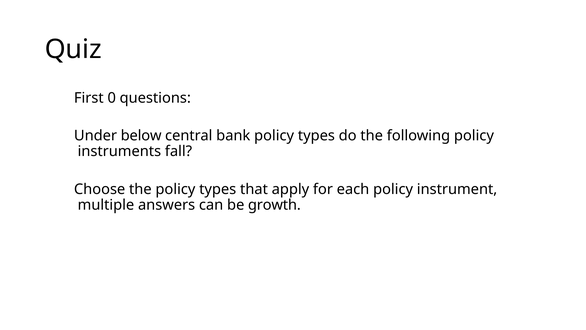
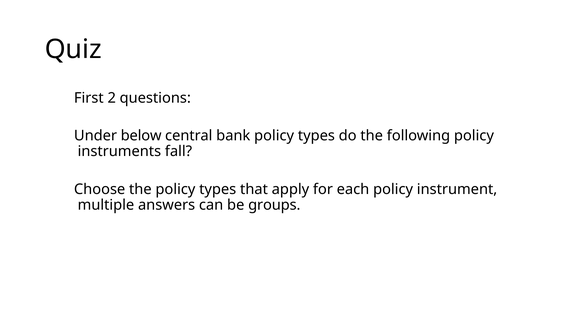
0: 0 -> 2 (112, 98)
growth: growth -> groups (274, 205)
